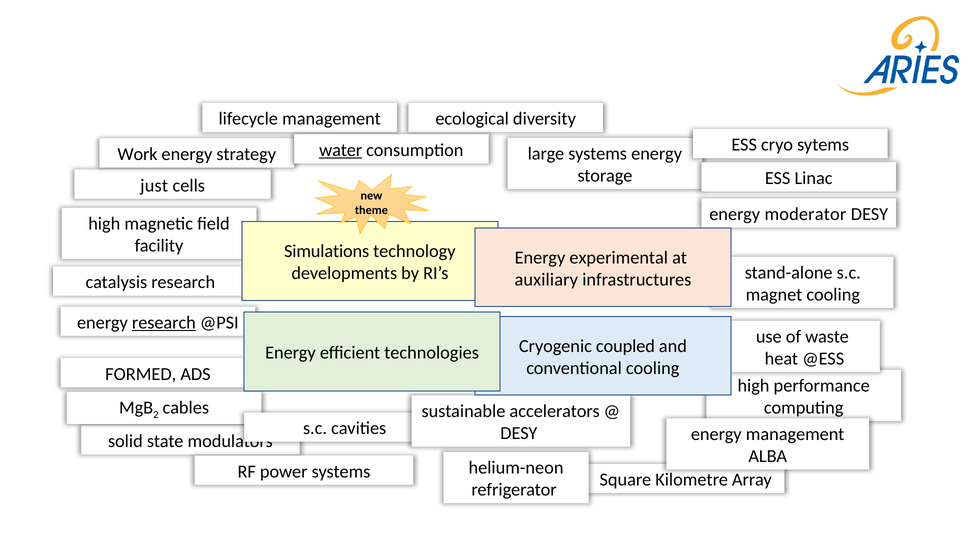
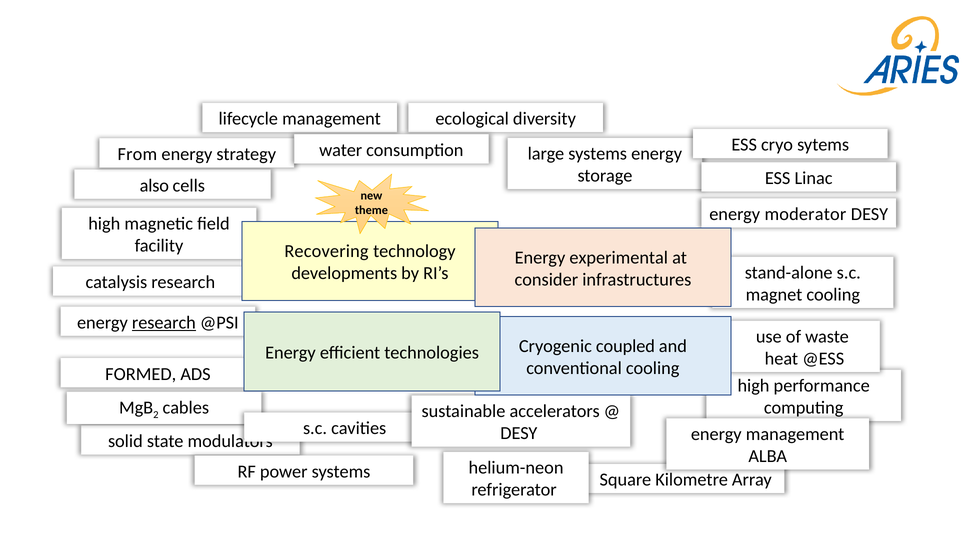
water underline: present -> none (341, 150)
Work: Work -> From (137, 154)
just: just -> also (154, 185)
Simulations: Simulations -> Recovering (326, 251)
auxiliary: auxiliary -> consider (546, 279)
